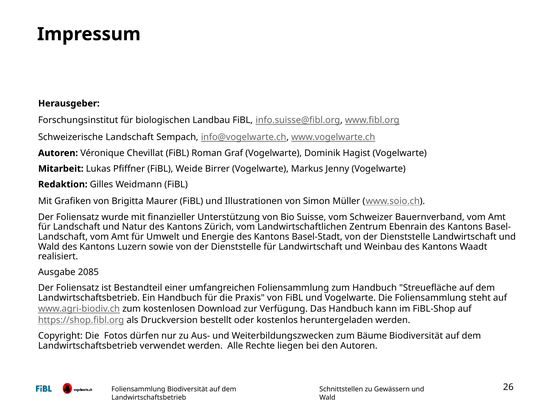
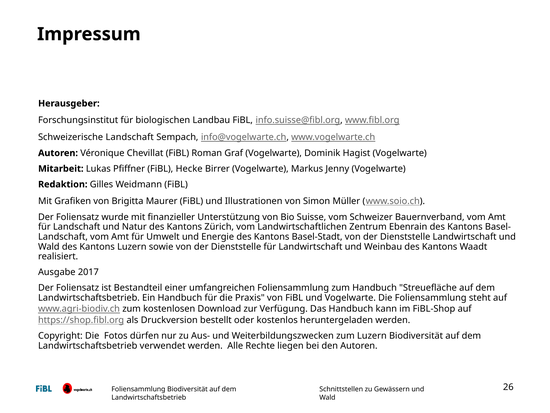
Weide: Weide -> Hecke (189, 169)
2085: 2085 -> 2017 (88, 272)
zum Bäume: Bäume -> Luzern (372, 336)
